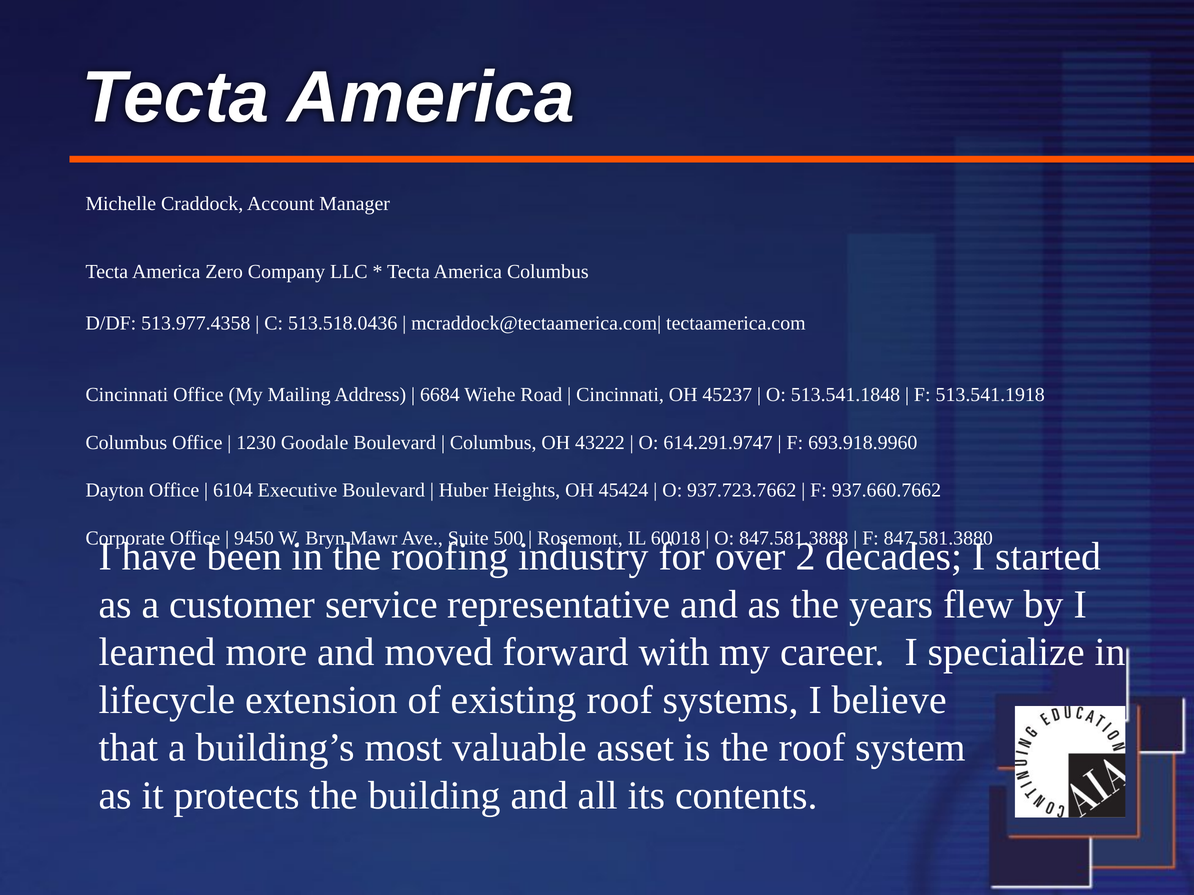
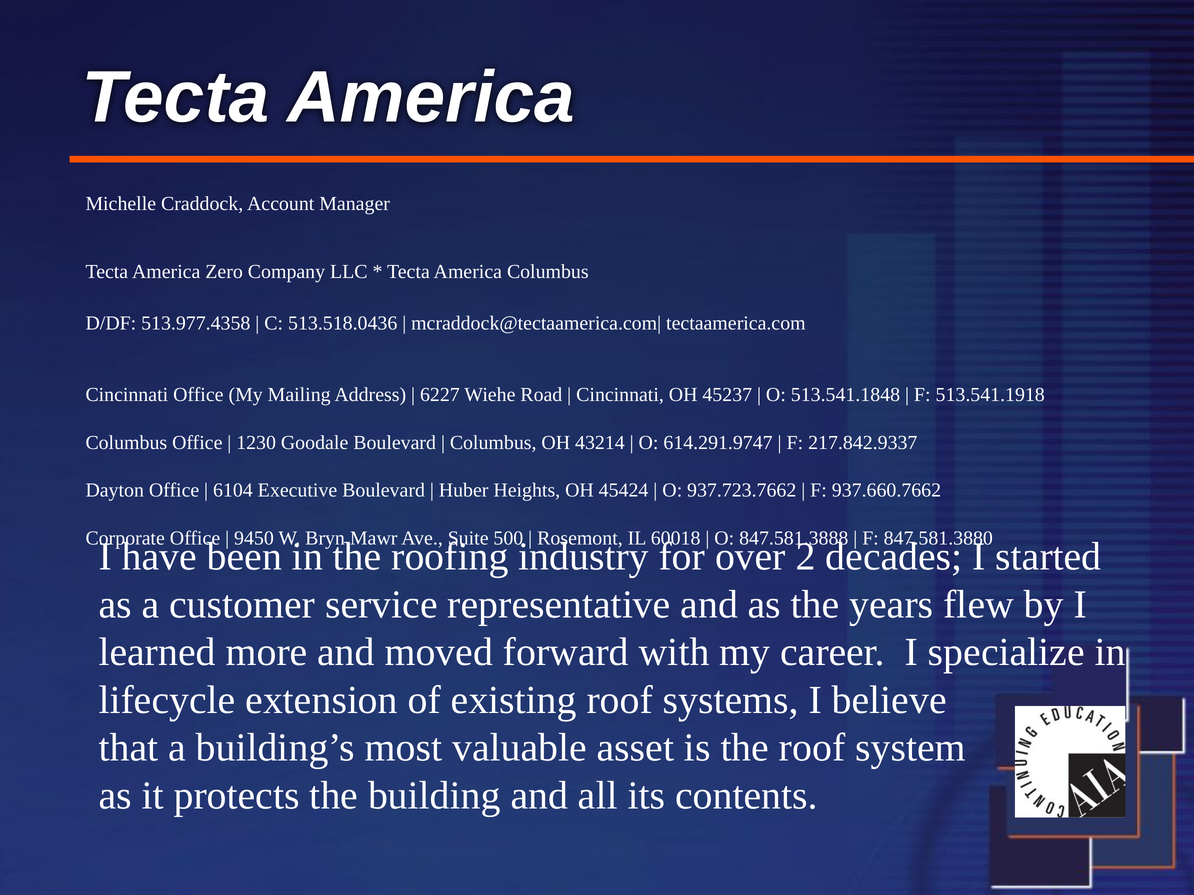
6684: 6684 -> 6227 (440, 395)
43222: 43222 -> 43214 (600, 443)
693.918.9960: 693.918.9960 -> 217.842.9337 (863, 443)
